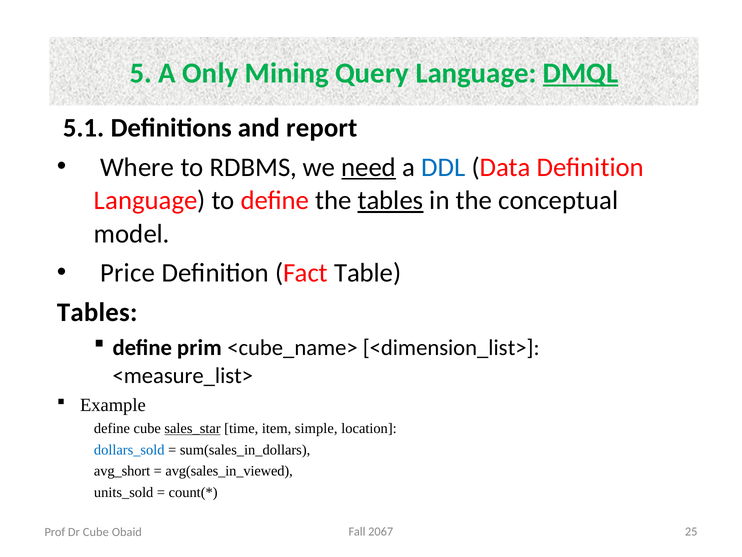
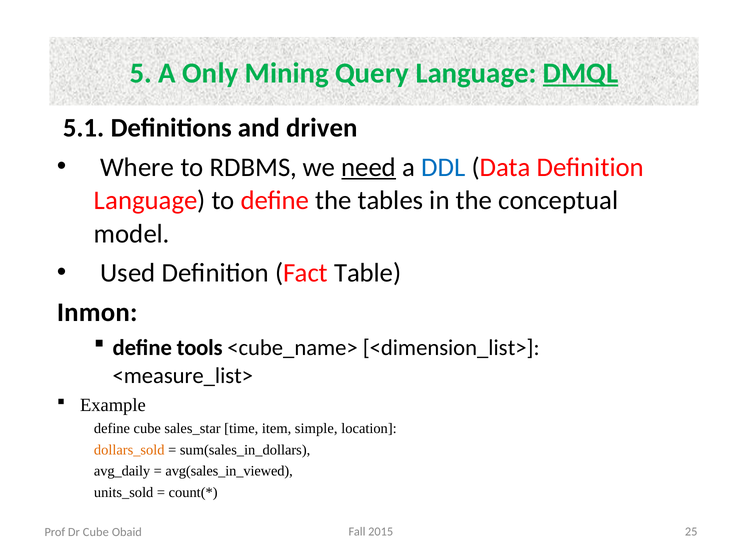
report: report -> driven (322, 128)
tables underline: present -> none (391, 200)
Price: Price -> Used (128, 273)
Tables: Tables -> Inmon (97, 312)
prim: prim -> tools (200, 347)
sales_star underline: present -> none (193, 428)
dollars_sold colour: blue -> orange (129, 449)
avg_short: avg_short -> avg_daily (122, 471)
2067: 2067 -> 2015 (381, 531)
